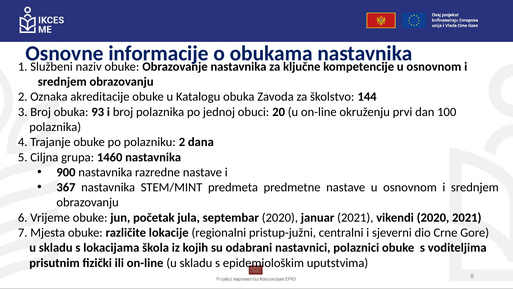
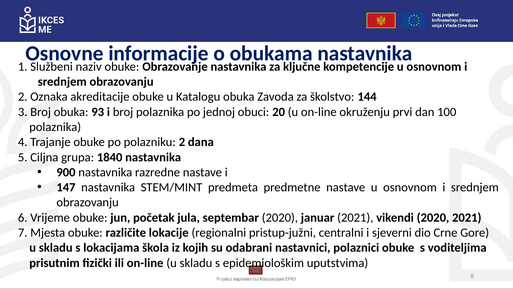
1460: 1460 -> 1840 (110, 157)
367: 367 -> 147 (66, 187)
